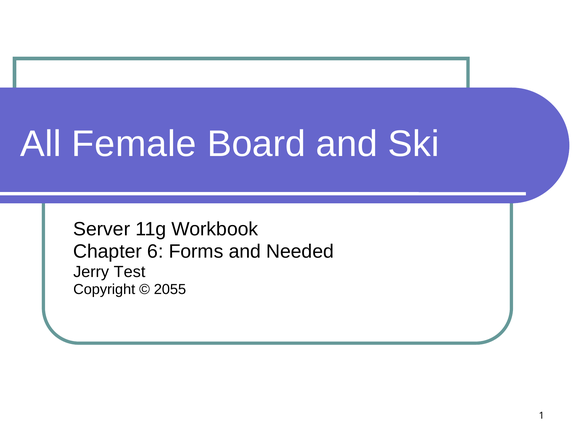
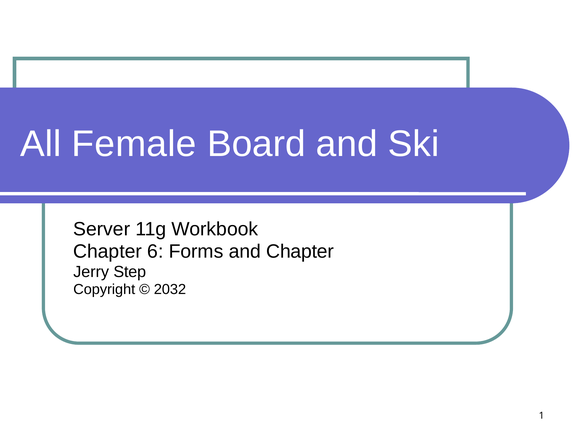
and Needed: Needed -> Chapter (300, 252)
Test: Test -> Step (130, 272)
2055: 2055 -> 2032 (170, 290)
